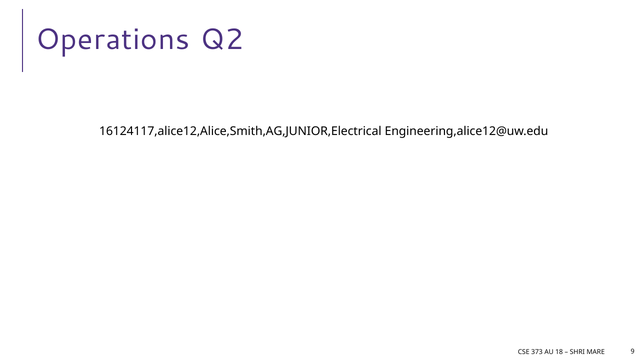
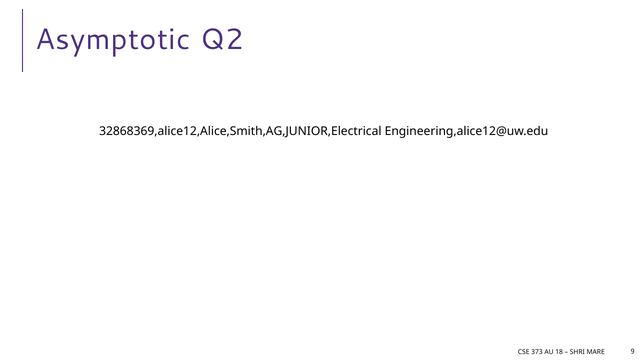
Operations: Operations -> Asymptotic (113, 39)
16124117,alice12,Alice,Smith,AG,JUNIOR,Electrical: 16124117,alice12,Alice,Smith,AG,JUNIOR,Electrical -> 32868369,alice12,Alice,Smith,AG,JUNIOR,Electrical (240, 131)
